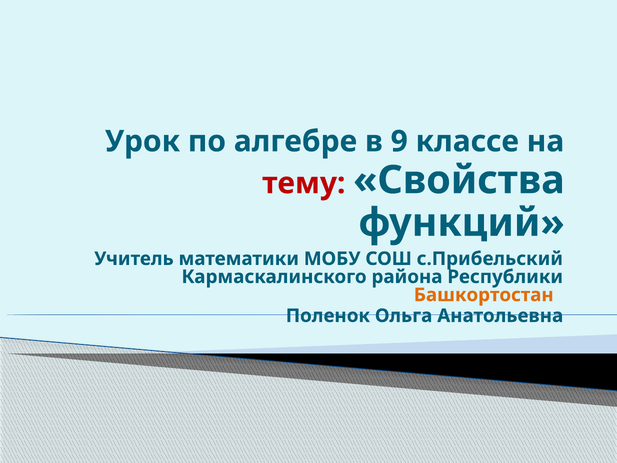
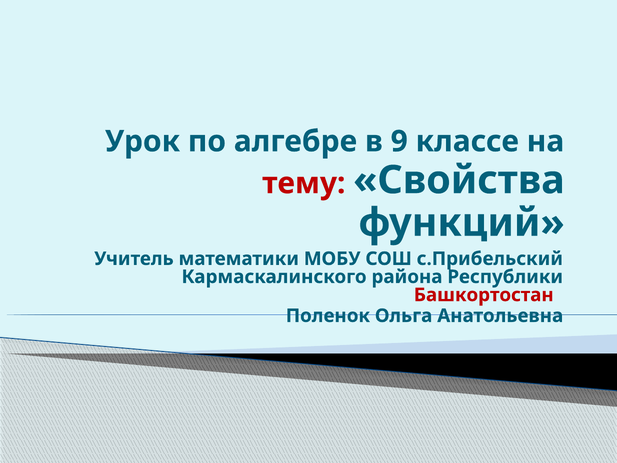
Башкортостан colour: orange -> red (484, 295)
